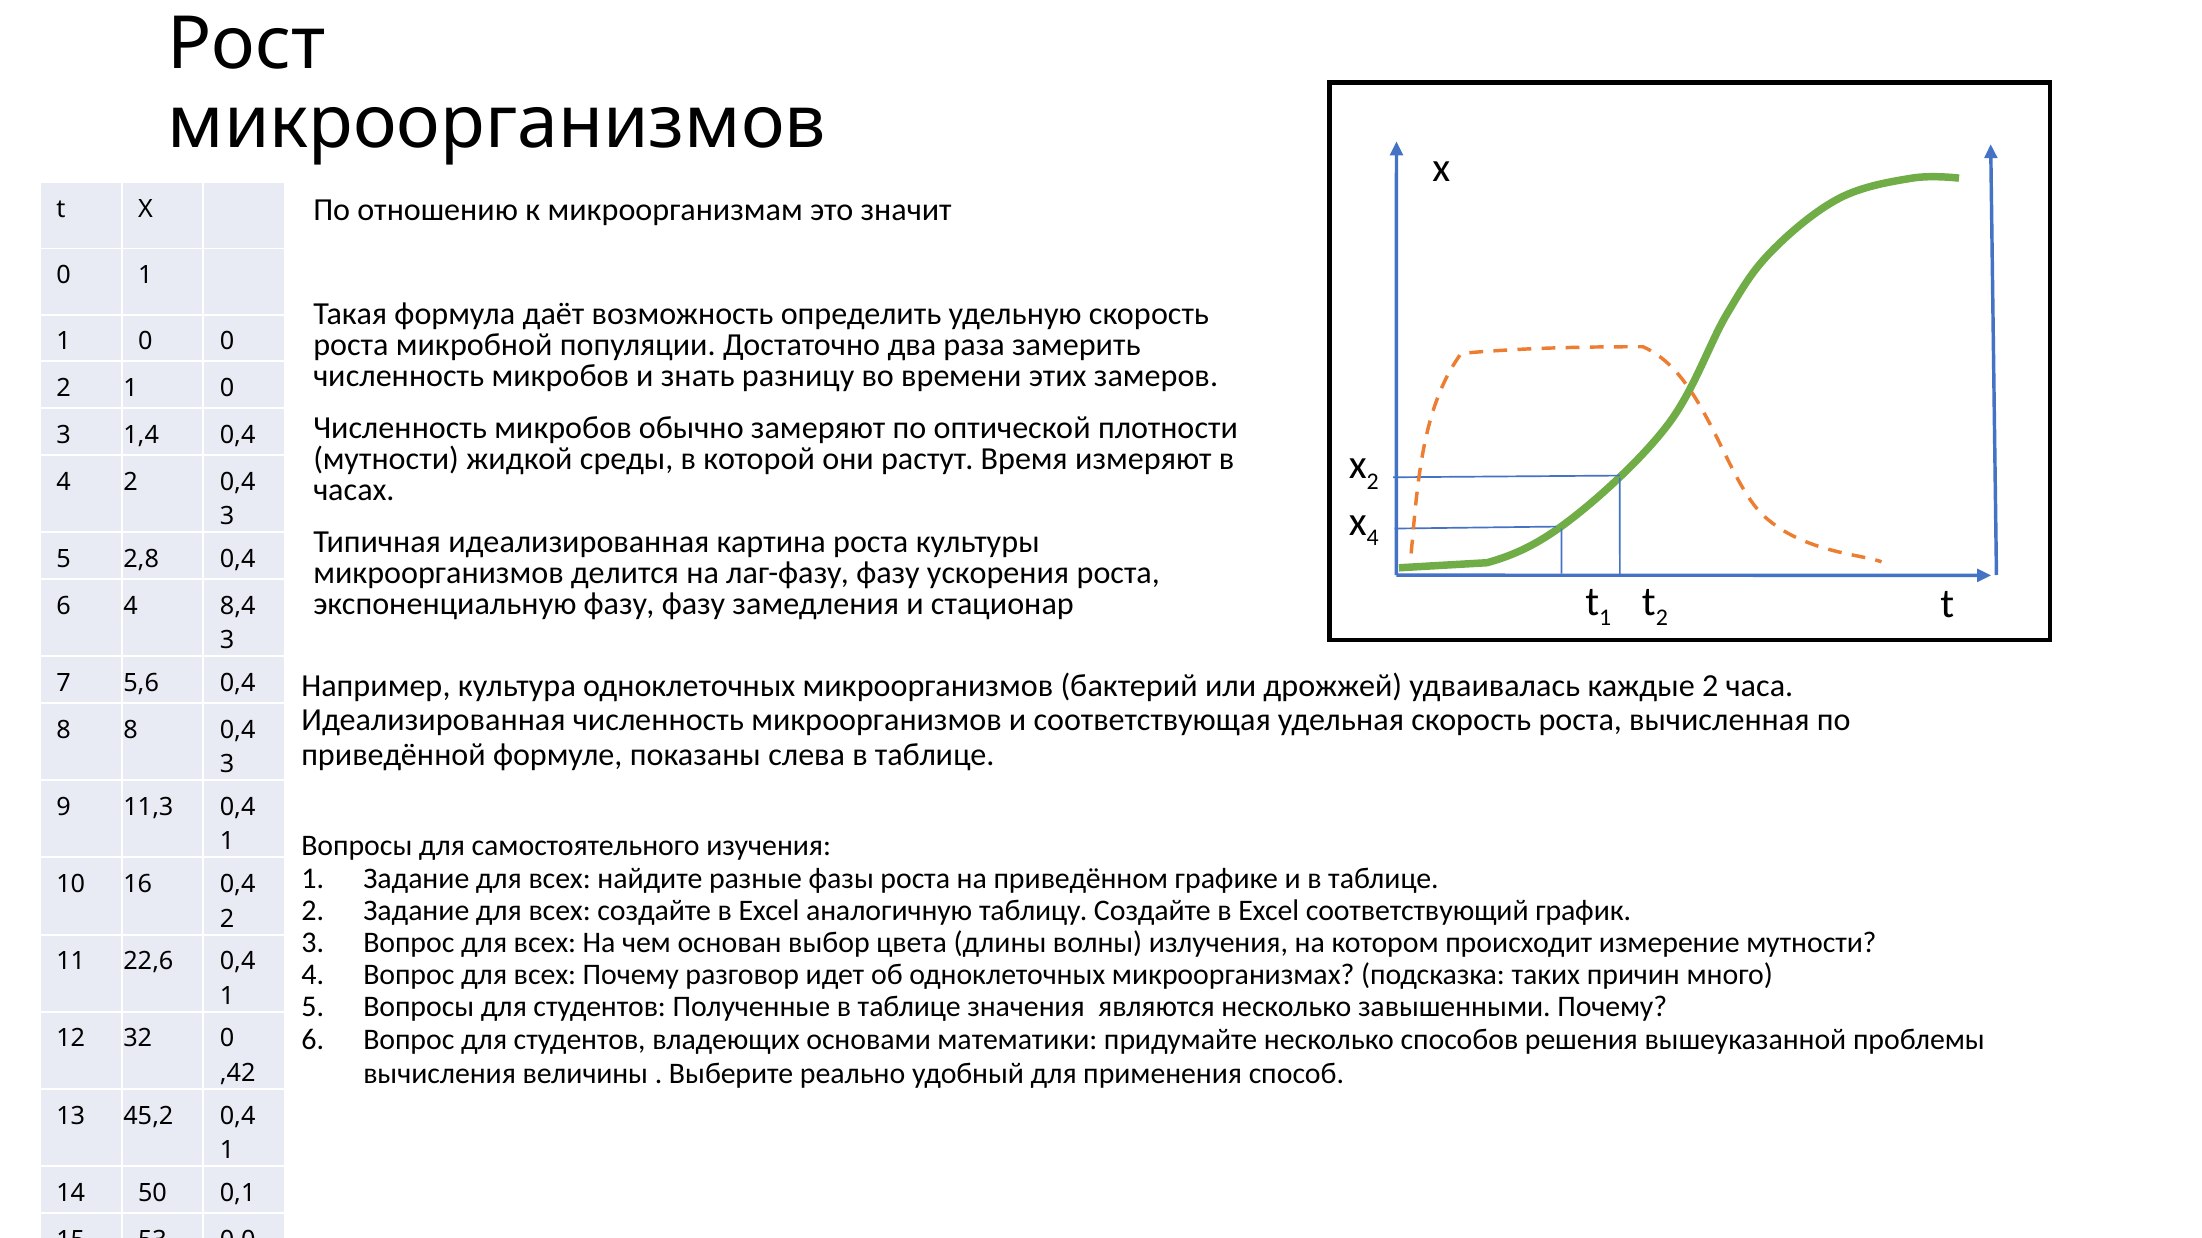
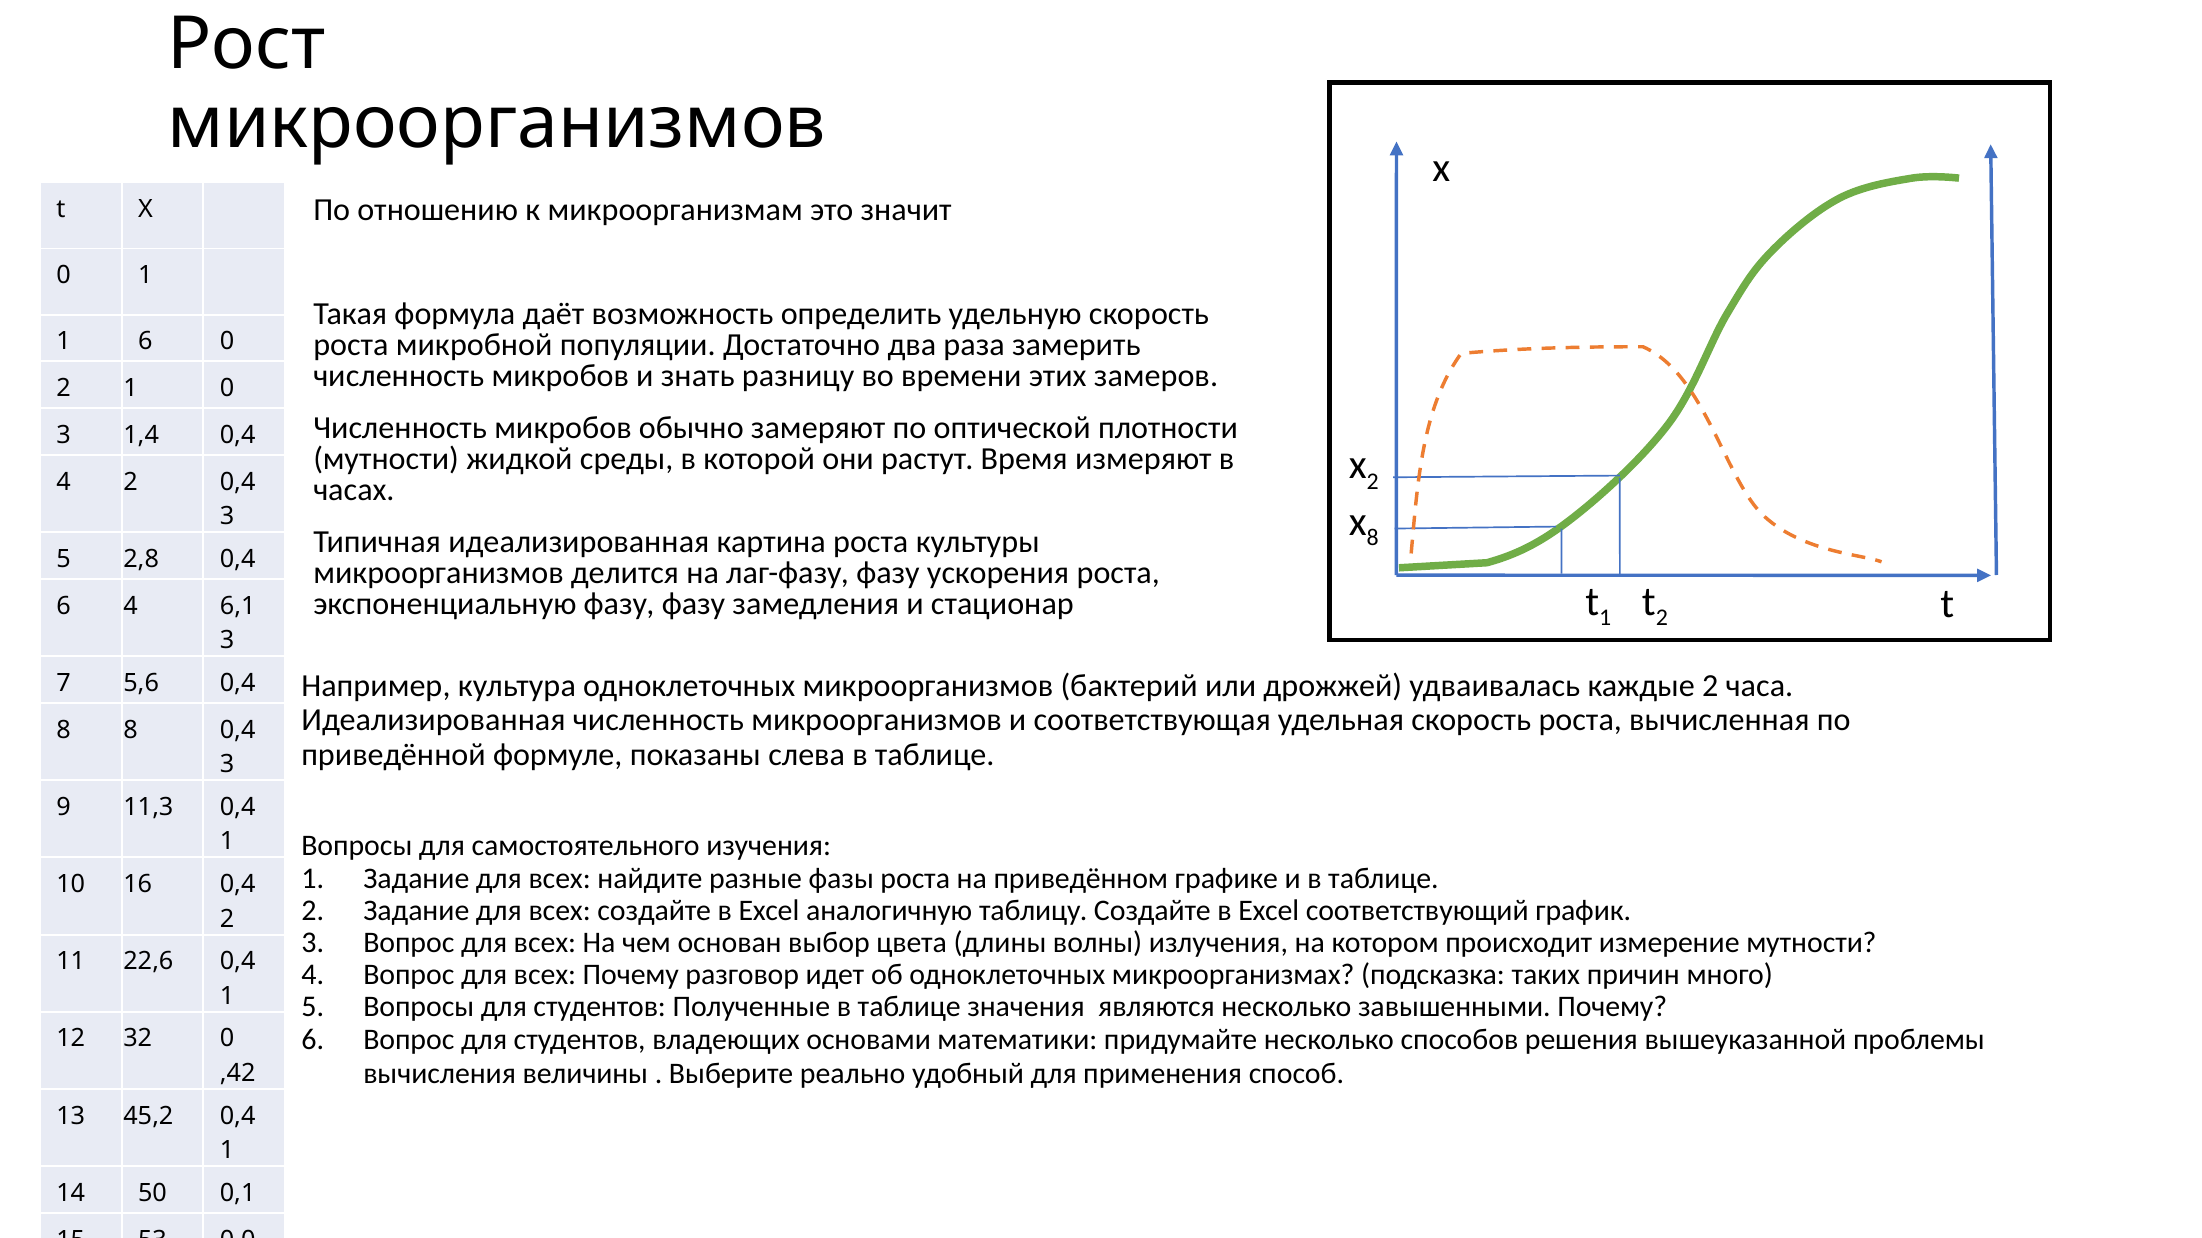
0: 0 -> 6 (145, 342)
x 4: 4 -> 8 (1373, 538)
8,4: 8,4 -> 6,1 (238, 606)
